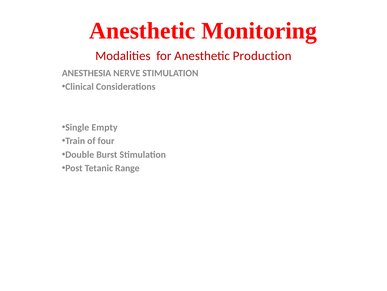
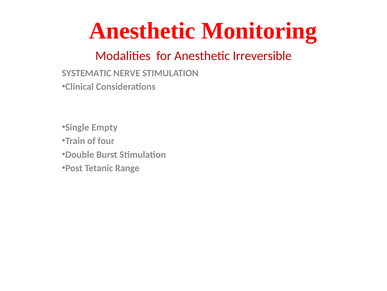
Production: Production -> Irreversible (262, 56)
ANESTHESIA: ANESTHESIA -> SYSTEMATIC (87, 73)
